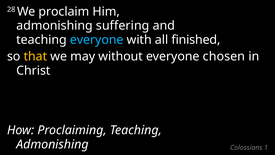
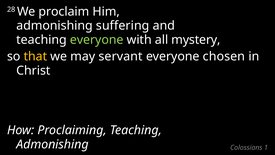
everyone colour: light blue -> light green (97, 40)
finished: finished -> mystery (196, 40)
without: without -> servant (121, 56)
